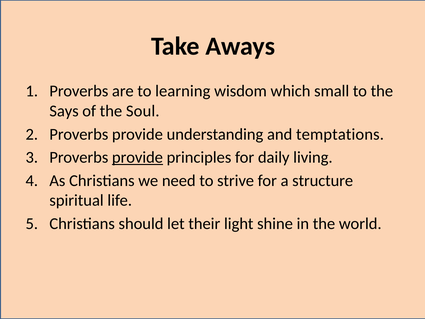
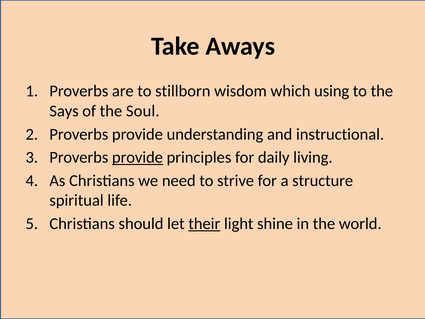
learning: learning -> stillborn (183, 91)
small: small -> using (332, 91)
temptations: temptations -> instructional (340, 134)
their underline: none -> present (204, 223)
